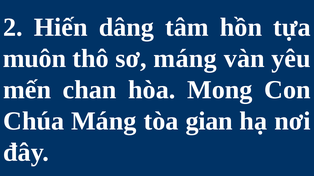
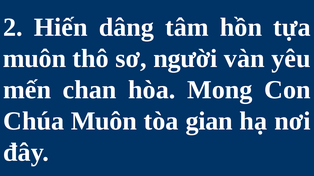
sơ máng: máng -> người (185, 59)
Chúa Máng: Máng -> Muôn (104, 122)
